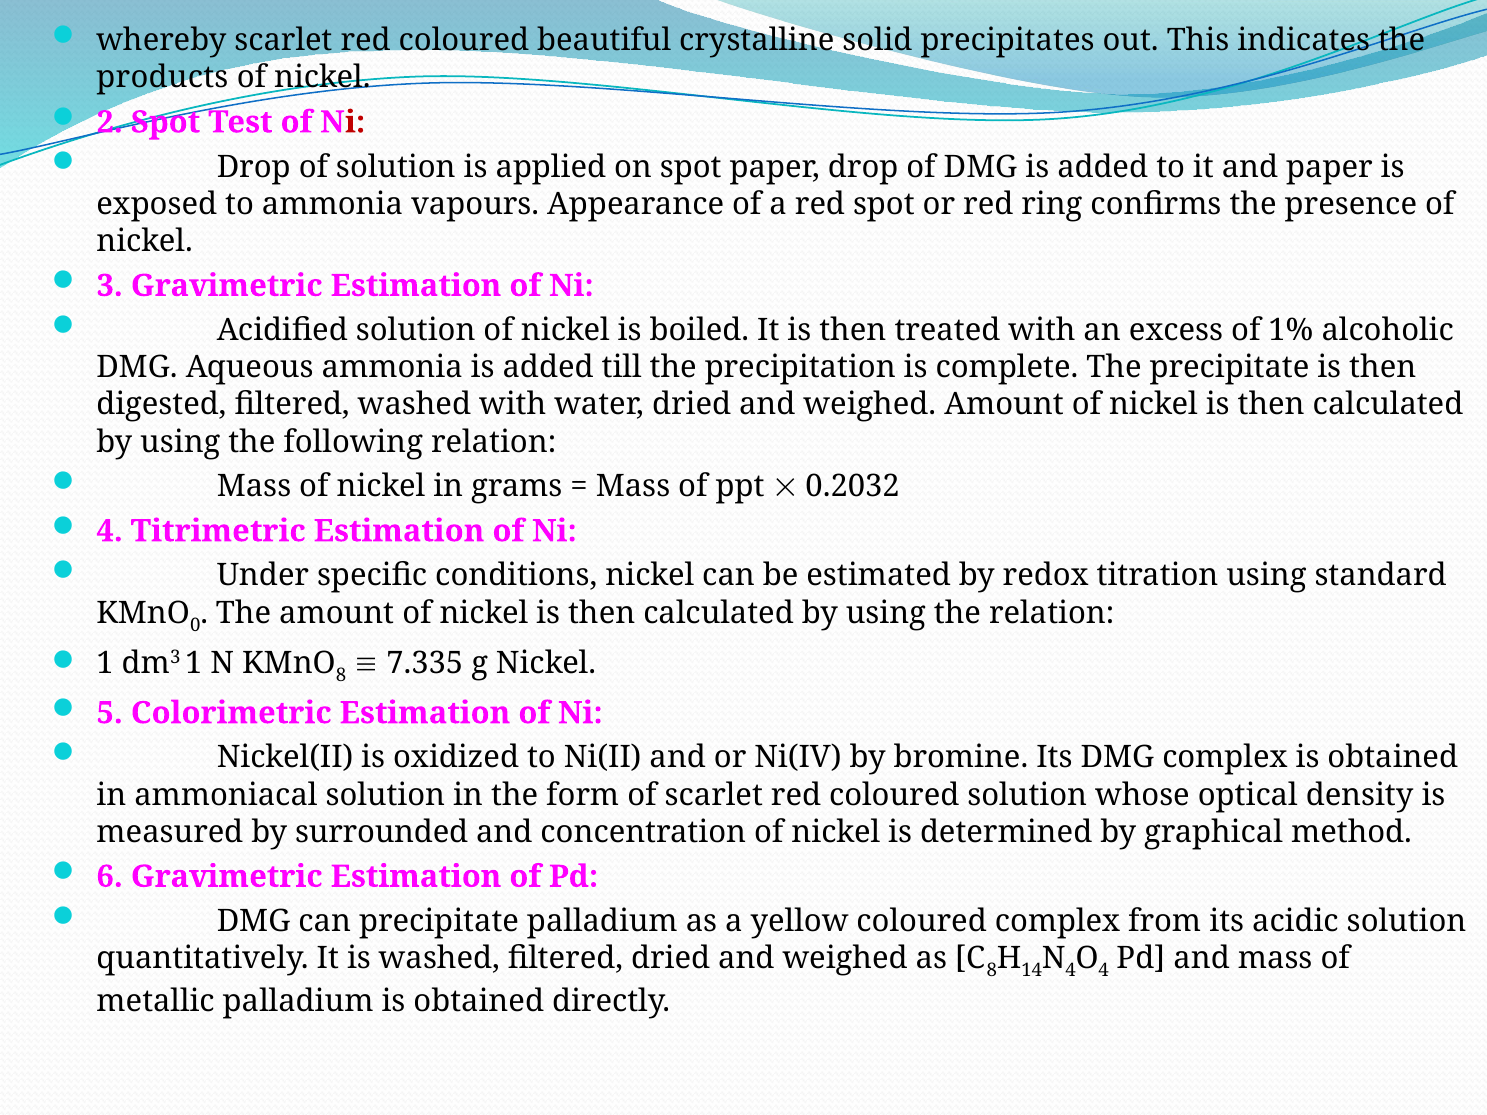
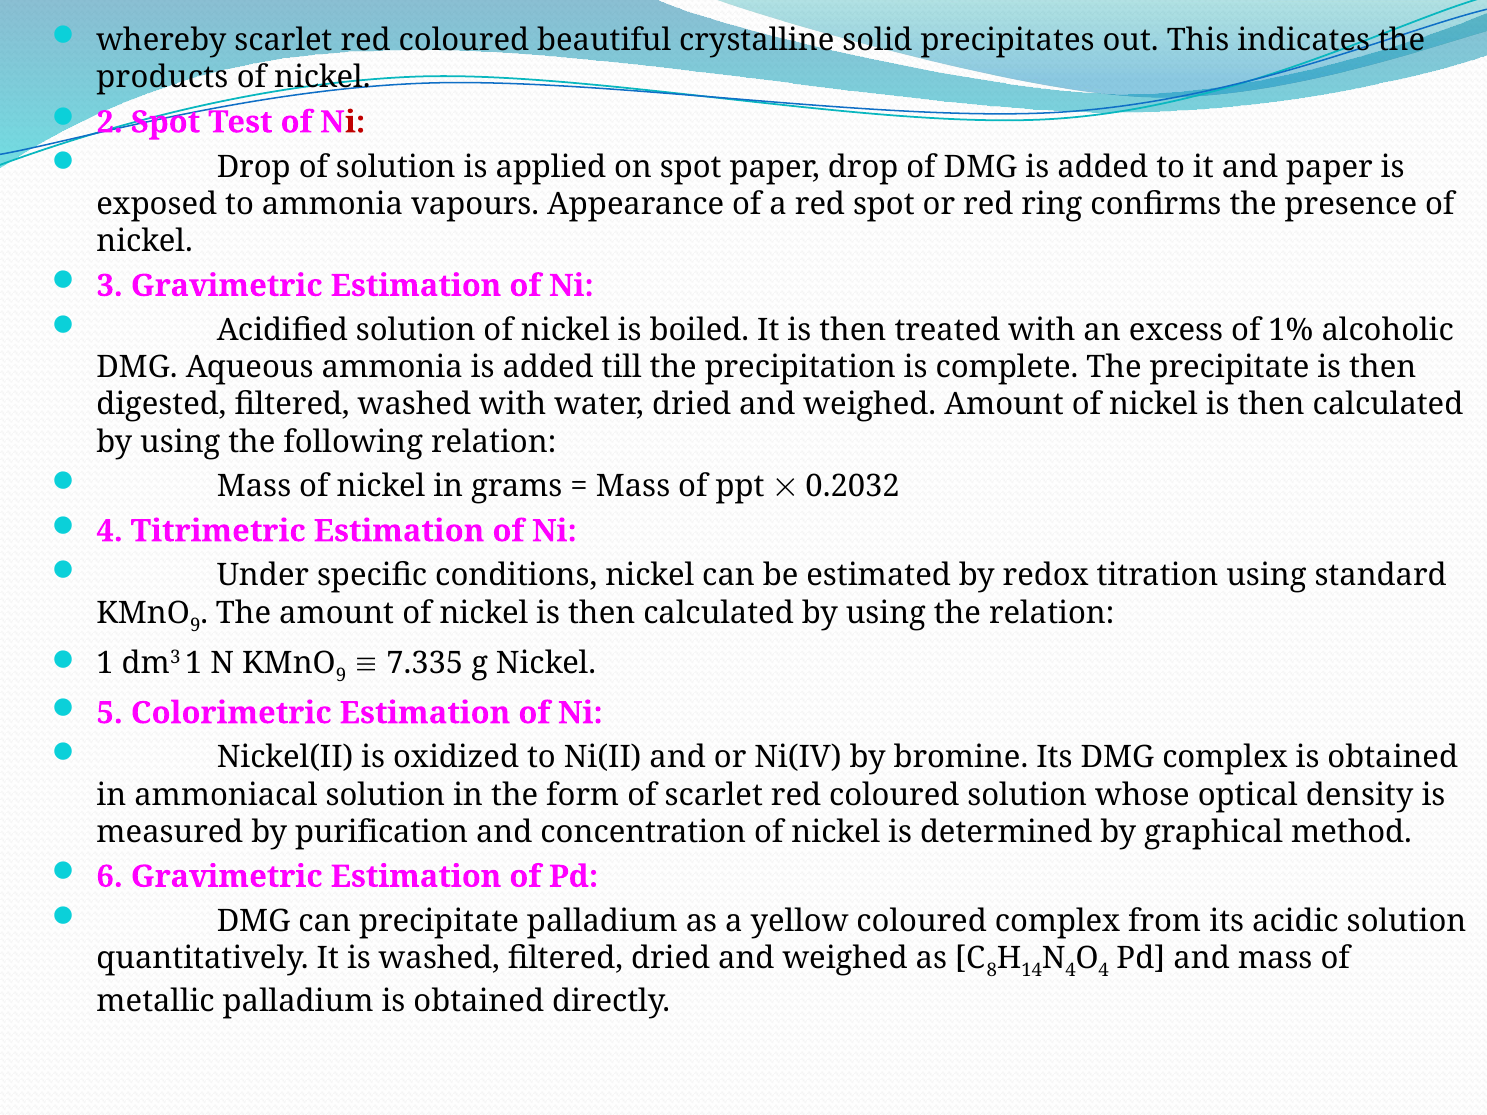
0: 0 -> 9 (195, 625)
8: 8 -> 9 (341, 675)
surrounded: surrounded -> purification (382, 832)
